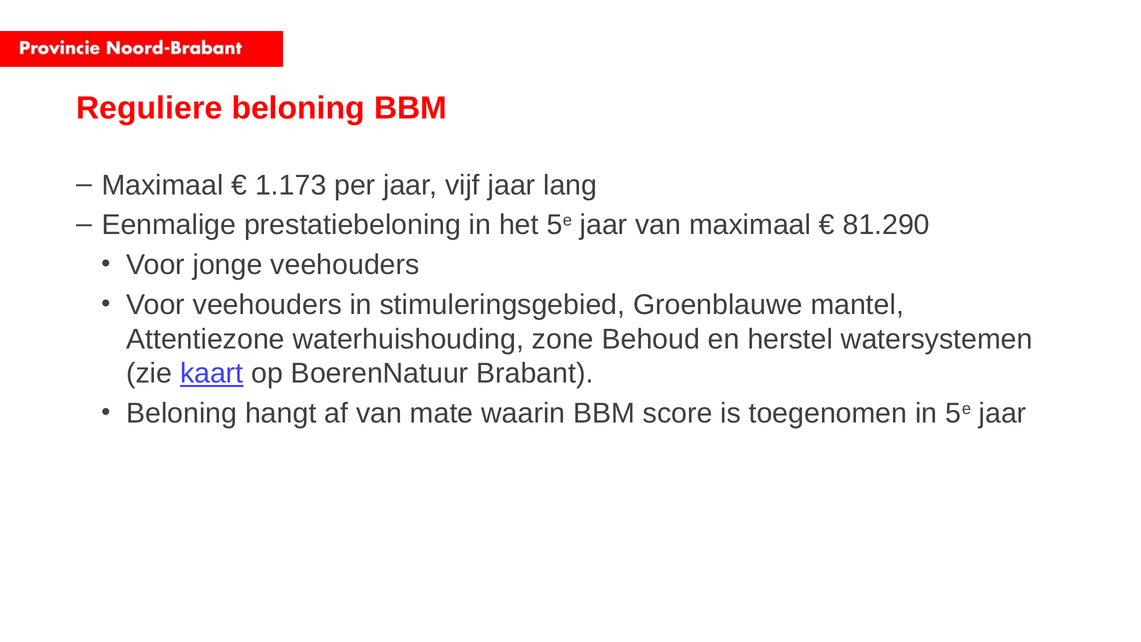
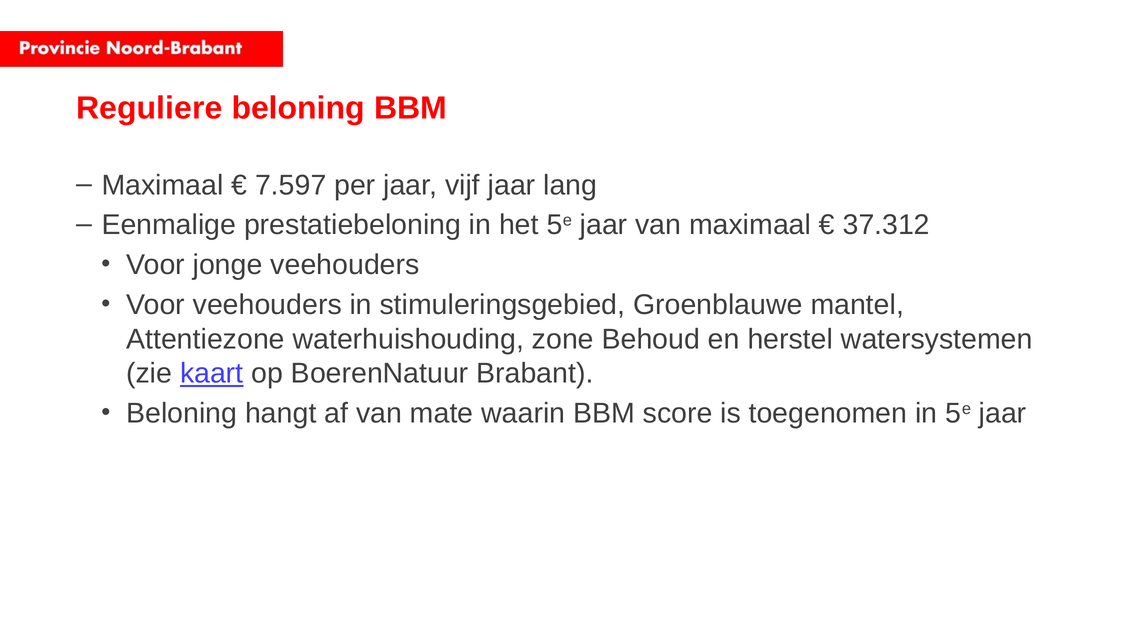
1.173: 1.173 -> 7.597 (291, 185)
81.290: 81.290 -> 37.312 (886, 225)
